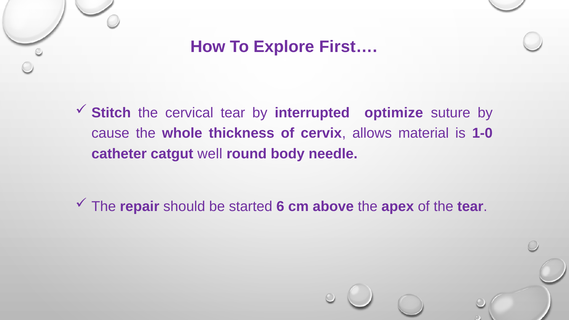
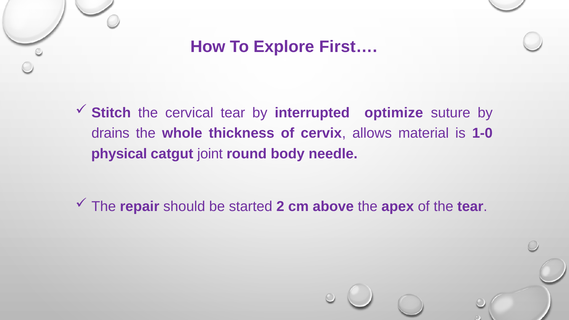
cause: cause -> drains (110, 133)
catheter: catheter -> physical (119, 154)
well: well -> joint (210, 154)
6: 6 -> 2 (280, 207)
